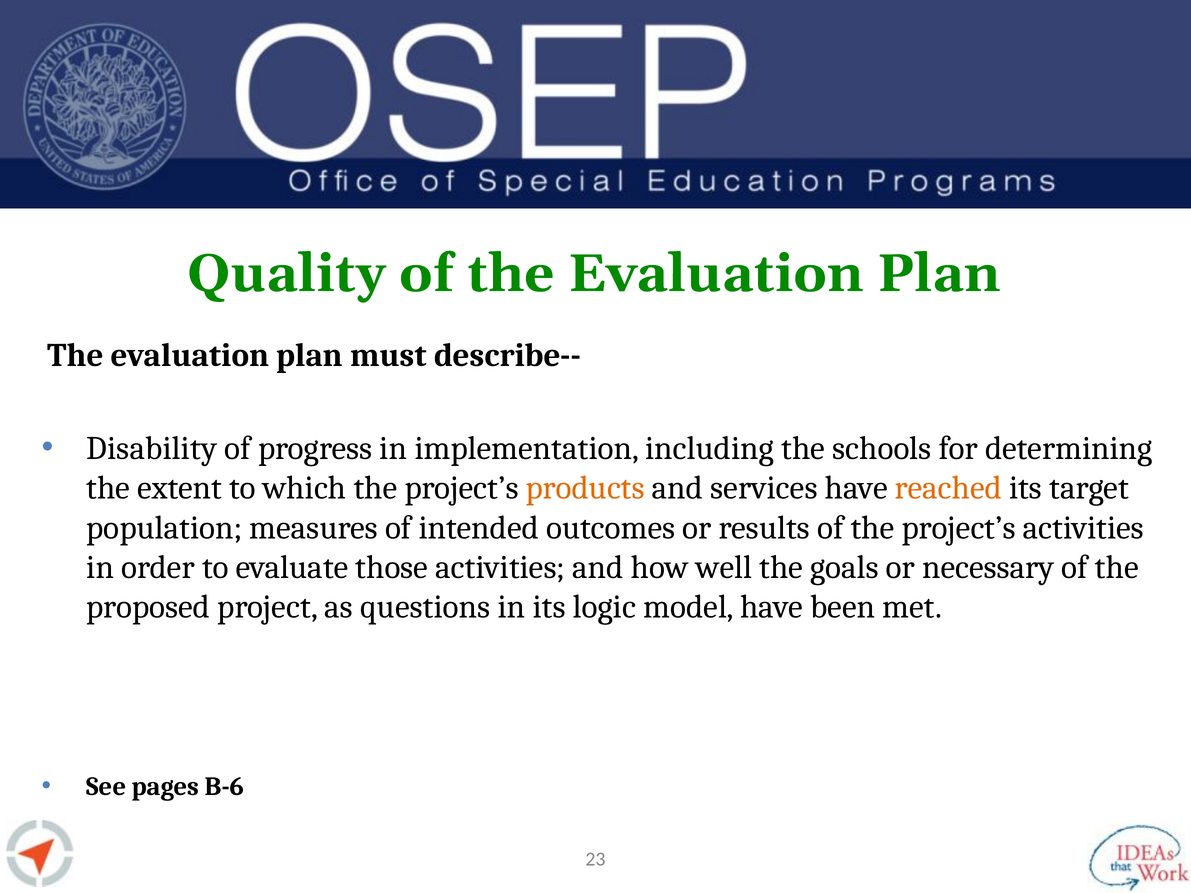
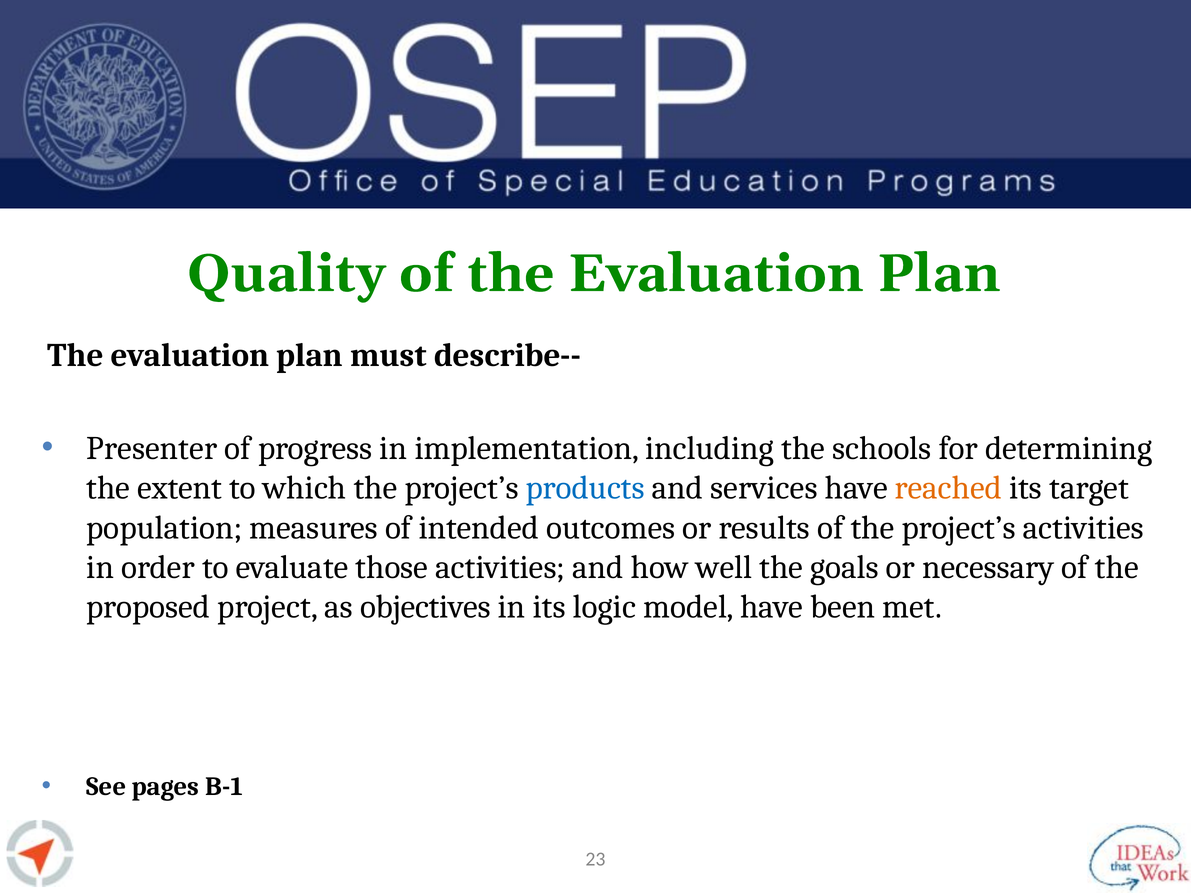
Disability: Disability -> Presenter (152, 448)
products colour: orange -> blue (585, 488)
questions: questions -> objectives (425, 607)
B-6: B-6 -> B-1 (224, 787)
